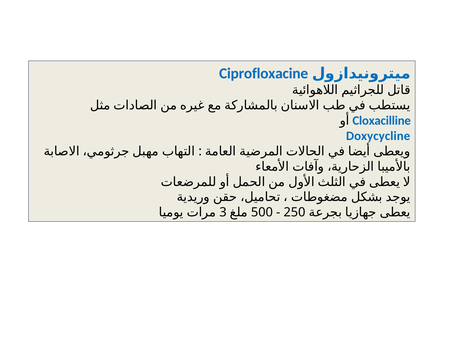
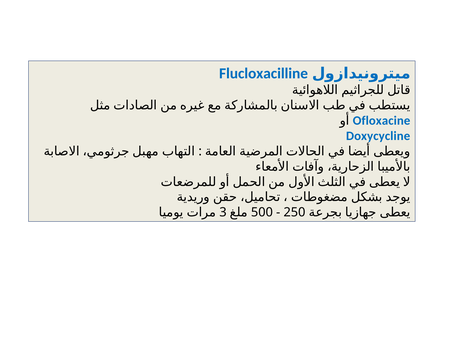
Ciprofloxacine: Ciprofloxacine -> Flucloxacilline (264, 73)
Cloxacilline: Cloxacilline -> Ofloxacine (382, 120)
